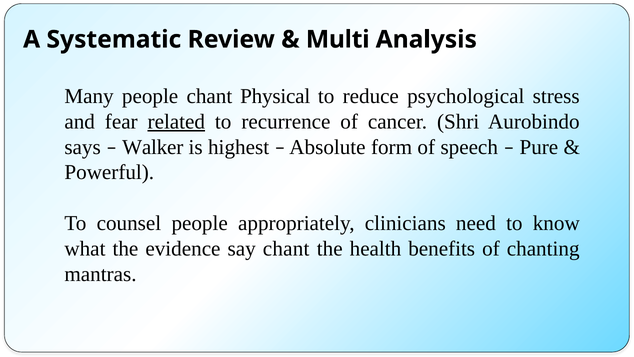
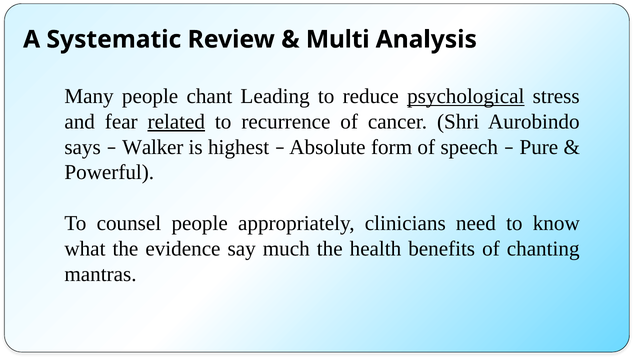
Physical: Physical -> Leading (275, 96)
psychological underline: none -> present (466, 96)
say chant: chant -> much (286, 248)
